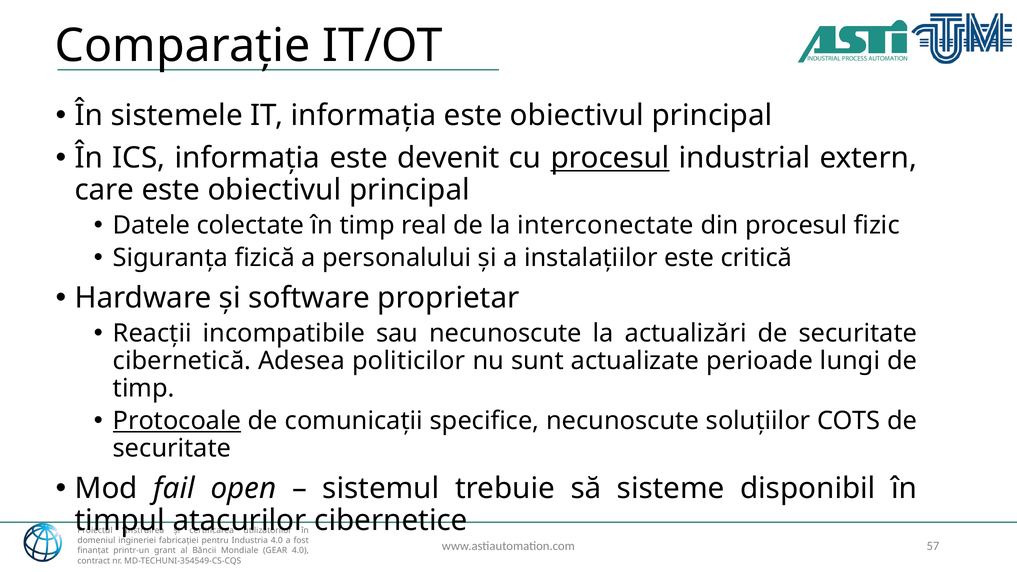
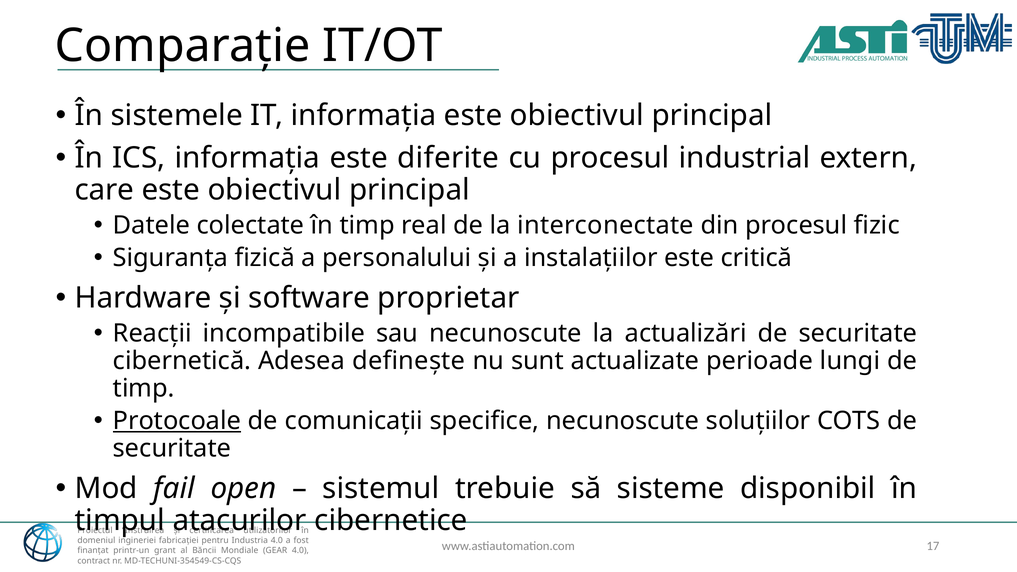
devenit: devenit -> diferite (448, 158)
procesul underline: present -> none (610, 158)
politicilor: politicilor -> definește (409, 361)
57: 57 -> 17 (933, 546)
